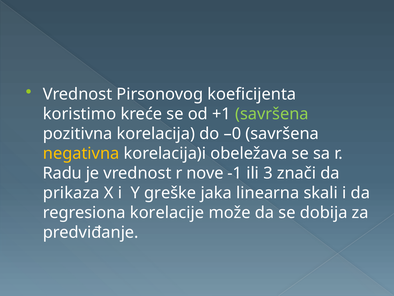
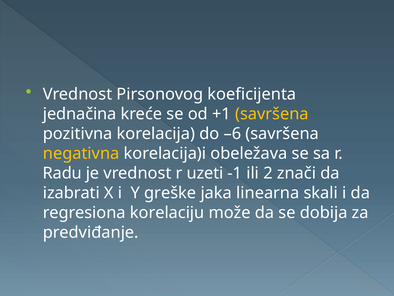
koristimo: koristimo -> jednačina (80, 114)
savršena colour: light green -> yellow (272, 114)
–0: –0 -> –6 (232, 133)
nove: nove -> uzeti (205, 173)
3: 3 -> 2 (268, 173)
prikaza: prikaza -> izabrati (71, 193)
korelacije: korelacije -> korelaciju (167, 212)
